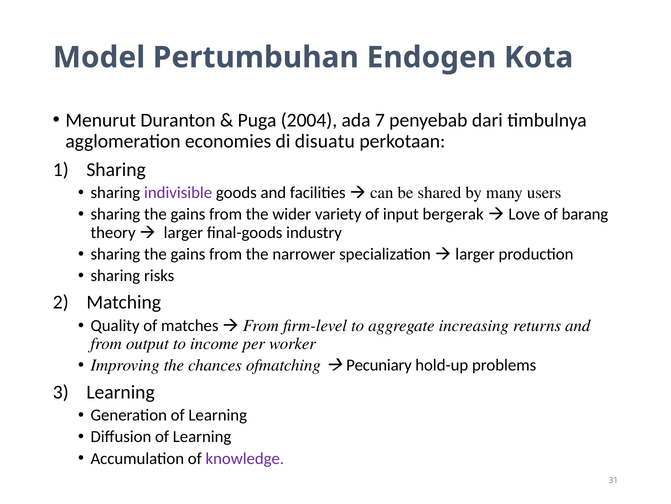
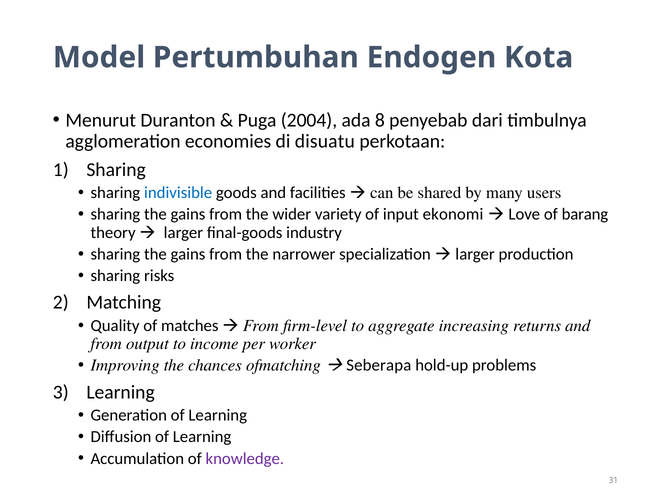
7: 7 -> 8 (380, 120)
indivisible colour: purple -> blue (178, 192)
bergerak: bergerak -> ekonomi (453, 214)
Pecuniary: Pecuniary -> Seberapa (379, 365)
